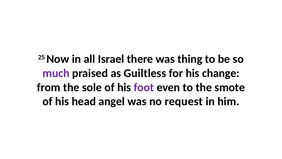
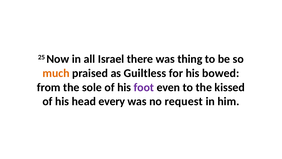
much colour: purple -> orange (56, 73)
change: change -> bowed (221, 73)
smote: smote -> kissed (230, 87)
angel: angel -> every (112, 101)
